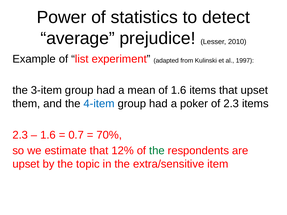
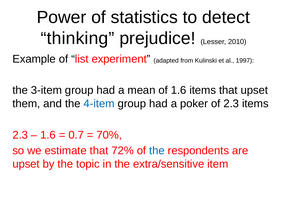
average: average -> thinking (77, 38)
12%: 12% -> 72% (123, 151)
the colour: green -> blue (157, 151)
